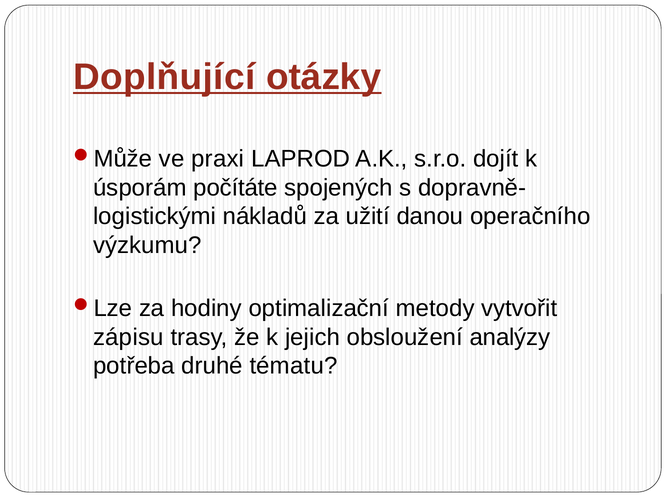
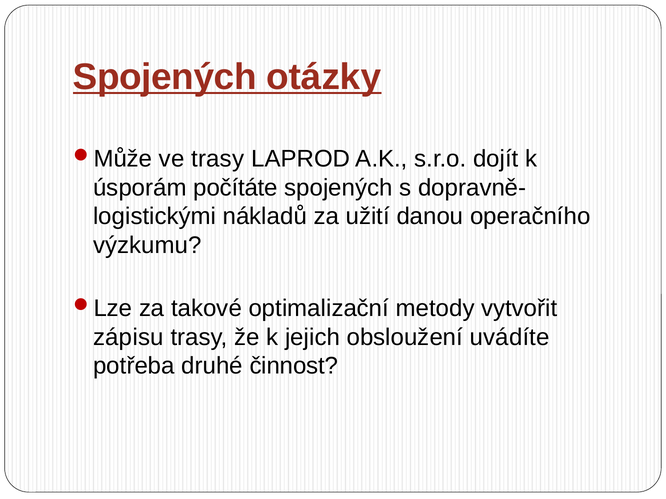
Doplňující: Doplňující -> Spojených (165, 77)
ve praxi: praxi -> trasy (218, 159)
hodiny: hodiny -> takové (206, 309)
analýzy: analýzy -> uvádíte (510, 337)
tématu: tématu -> činnost (294, 366)
